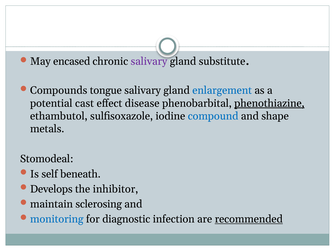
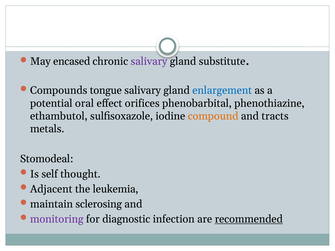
cast: cast -> oral (84, 103)
disease: disease -> orifices (142, 103)
phenothiazine underline: present -> none (269, 103)
compound colour: blue -> orange (213, 116)
shape: shape -> tracts (275, 116)
beneath: beneath -> thought (80, 174)
Develops: Develops -> Adjacent (51, 189)
inhibitor: inhibitor -> leukemia (116, 189)
monitoring colour: blue -> purple (57, 219)
